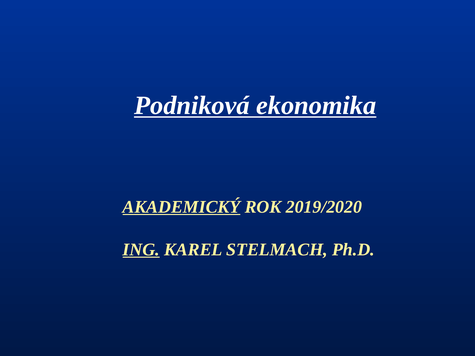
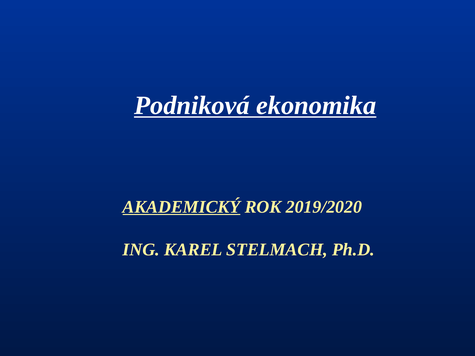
ING underline: present -> none (141, 250)
